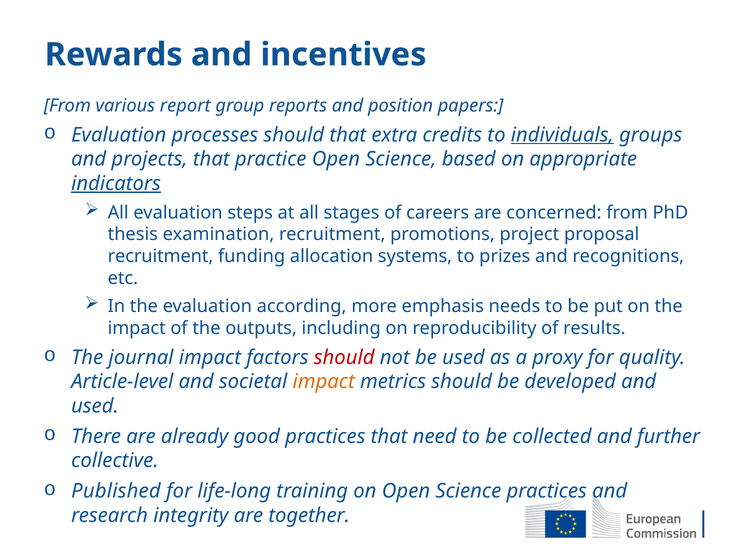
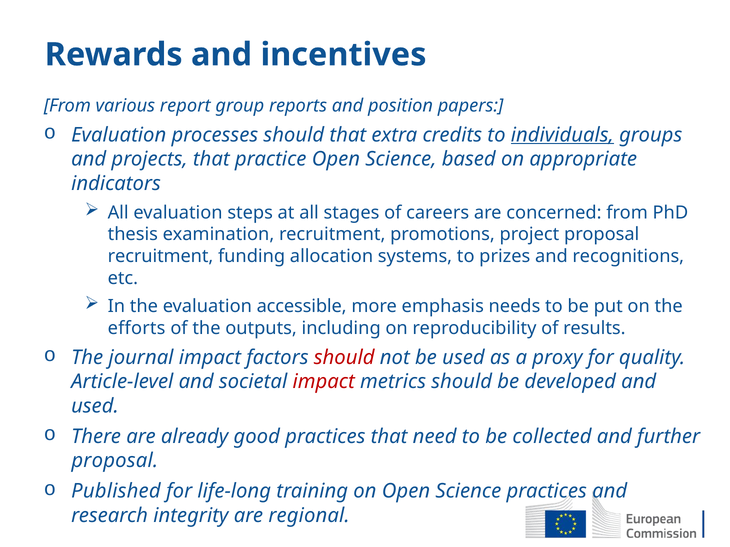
indicators underline: present -> none (116, 184)
according: according -> accessible (302, 306)
impact: impact -> efforts (137, 328)
impact colour: orange -> red (324, 382)
collective: collective -> proposal (115, 461)
together: together -> regional (309, 516)
